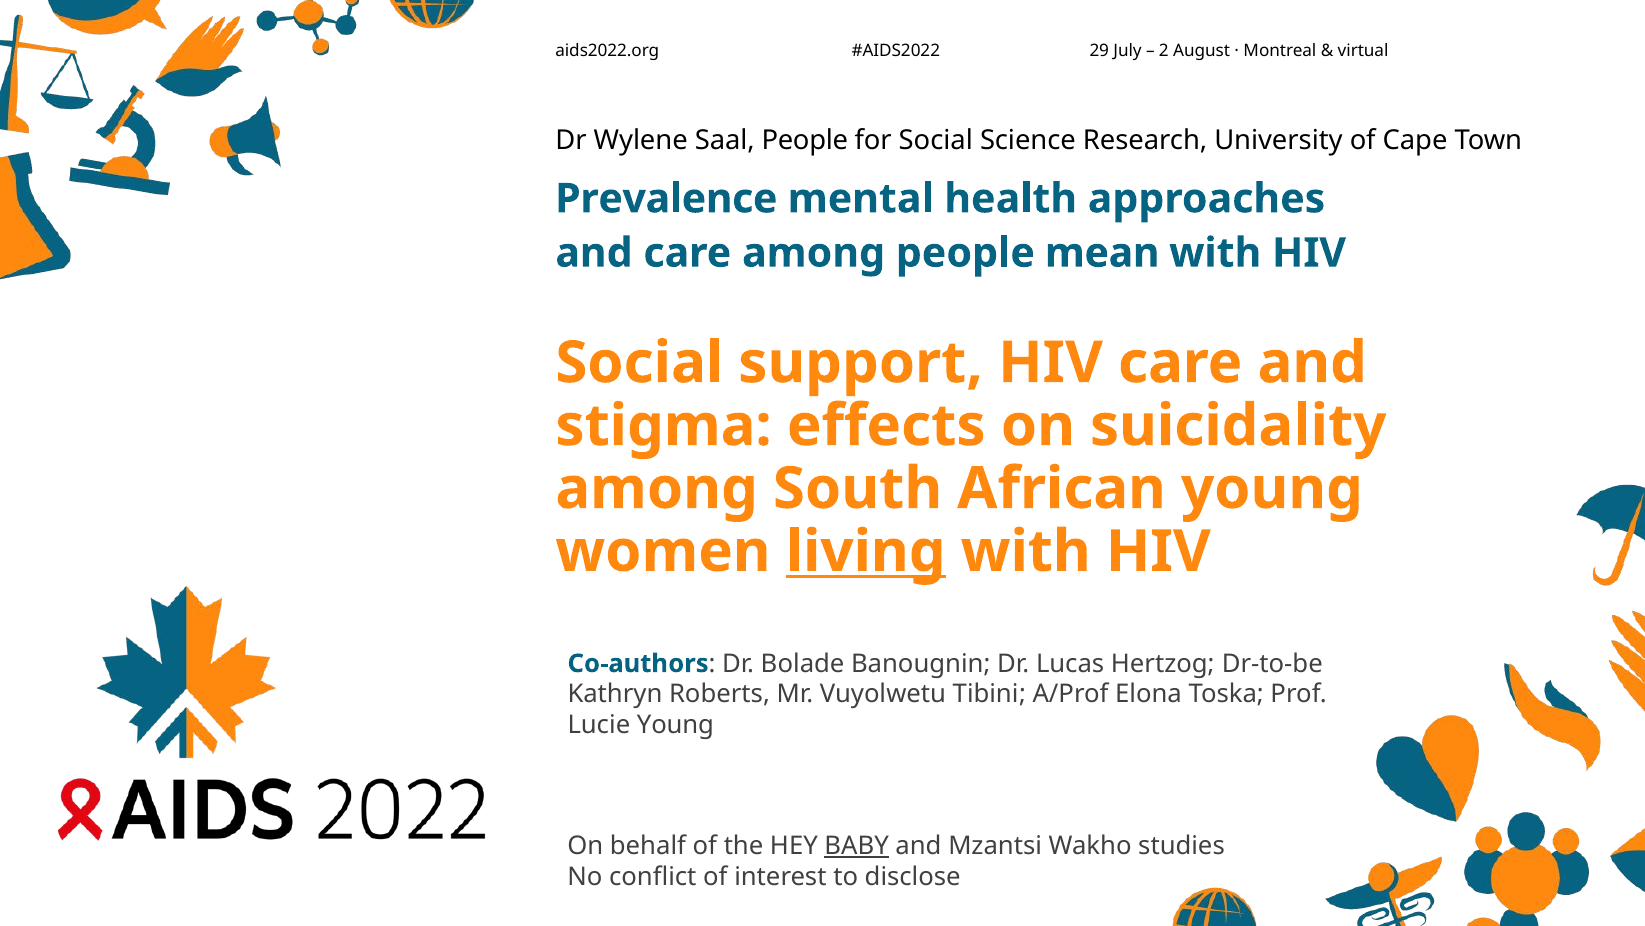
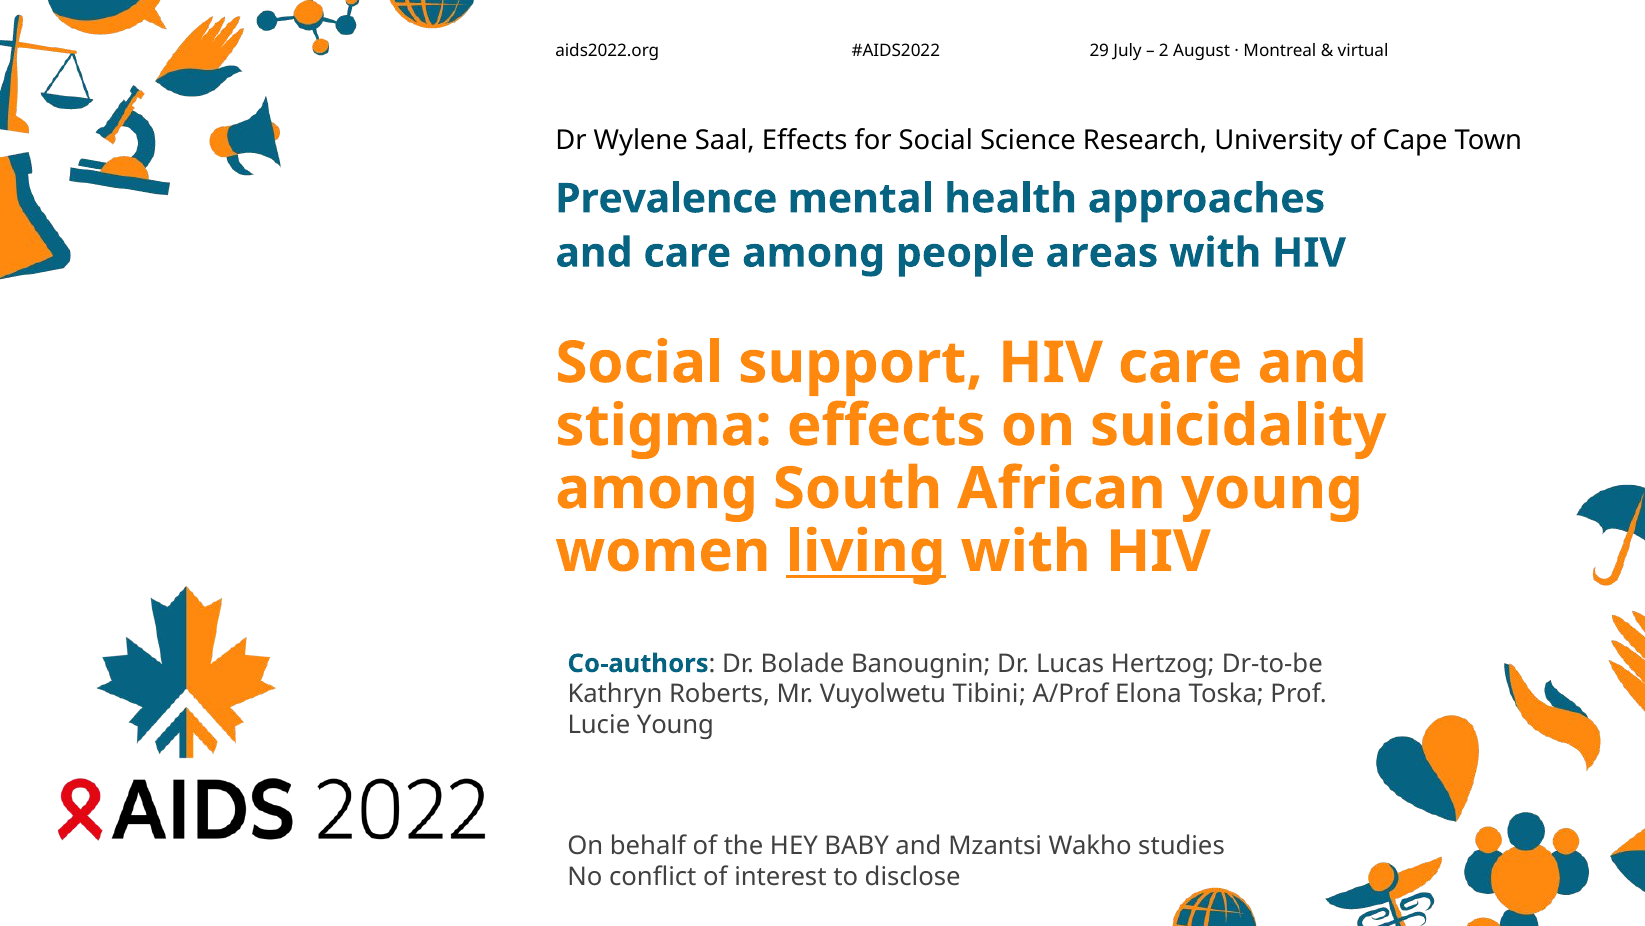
Saal People: People -> Effects (805, 141)
mean: mean -> areas (1102, 253)
BABY underline: present -> none (857, 845)
